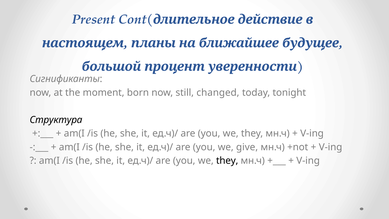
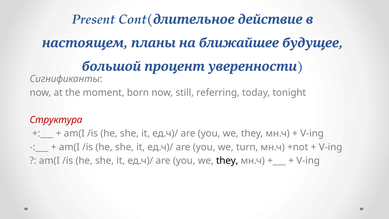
changed: changed -> referring (218, 93)
Структура colour: black -> red (56, 120)
give: give -> turn (247, 147)
